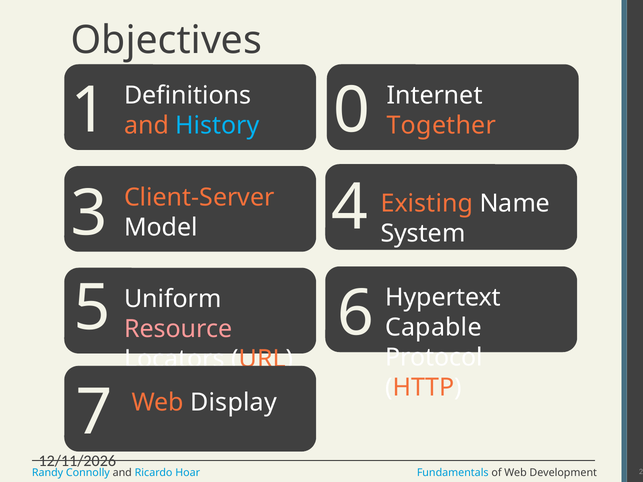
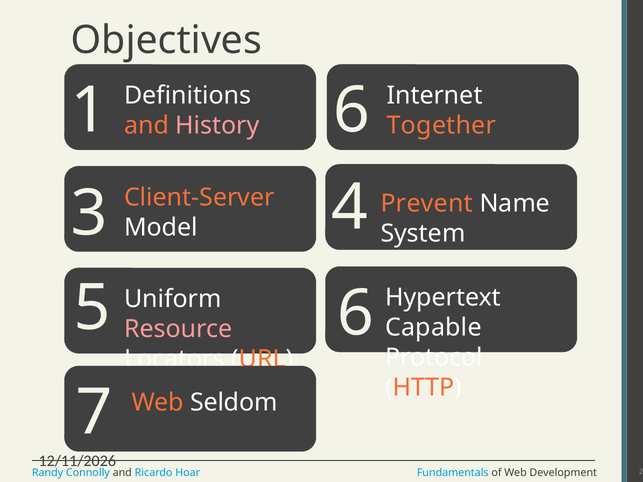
1 0: 0 -> 6 (352, 111)
History colour: light blue -> pink (218, 126)
Existing: Existing -> Prevent (427, 204)
Display: Display -> Seldom (234, 403)
